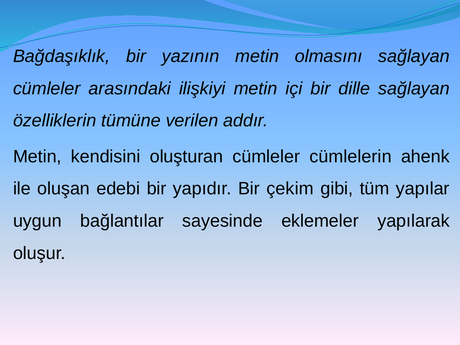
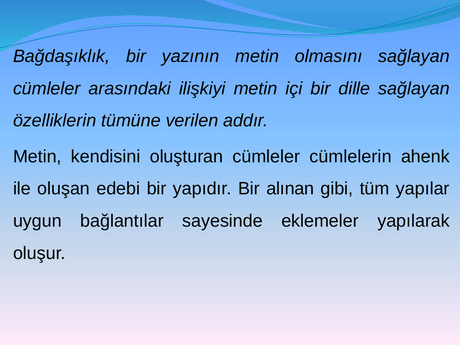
çekim: çekim -> alınan (290, 189)
